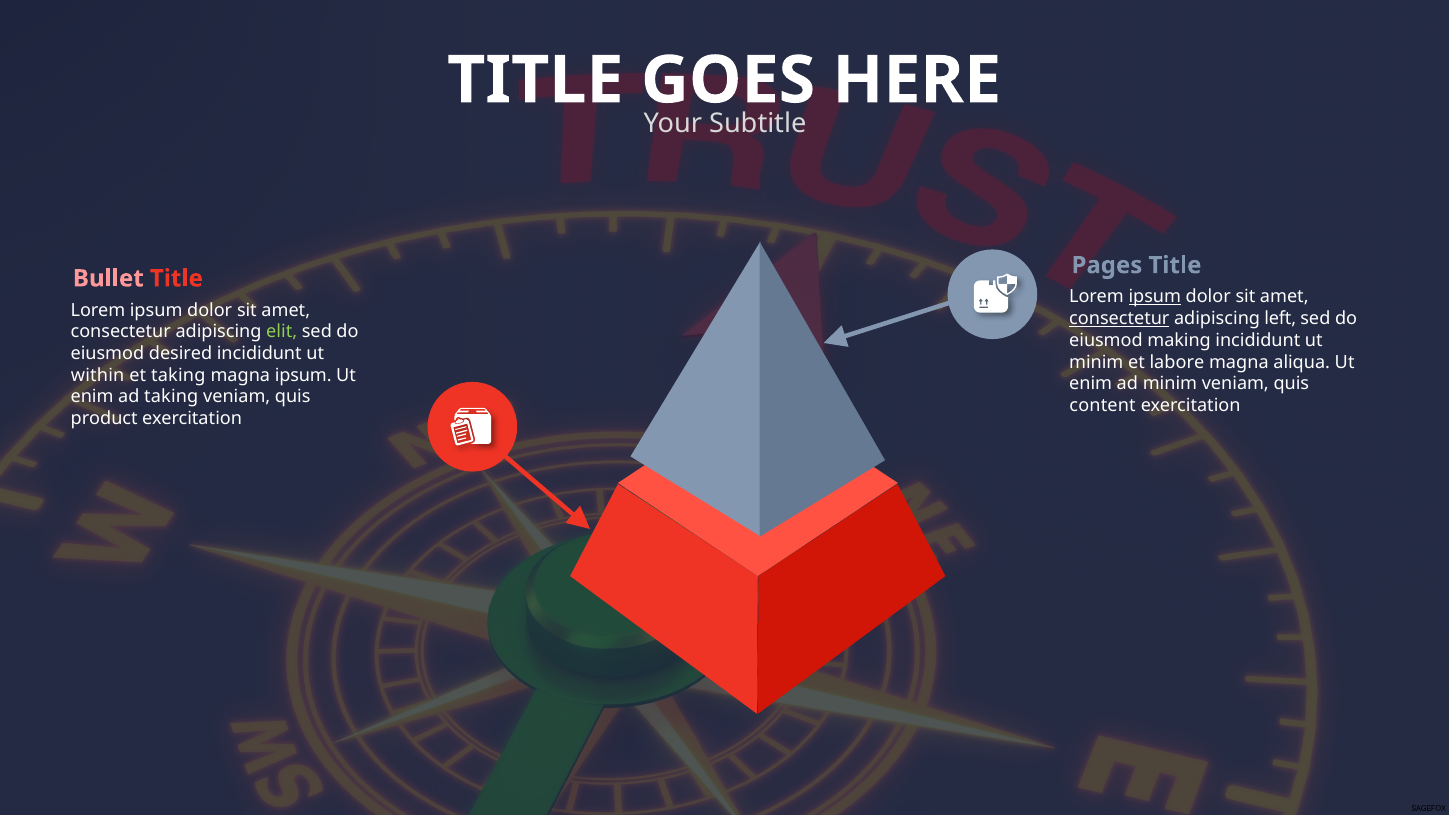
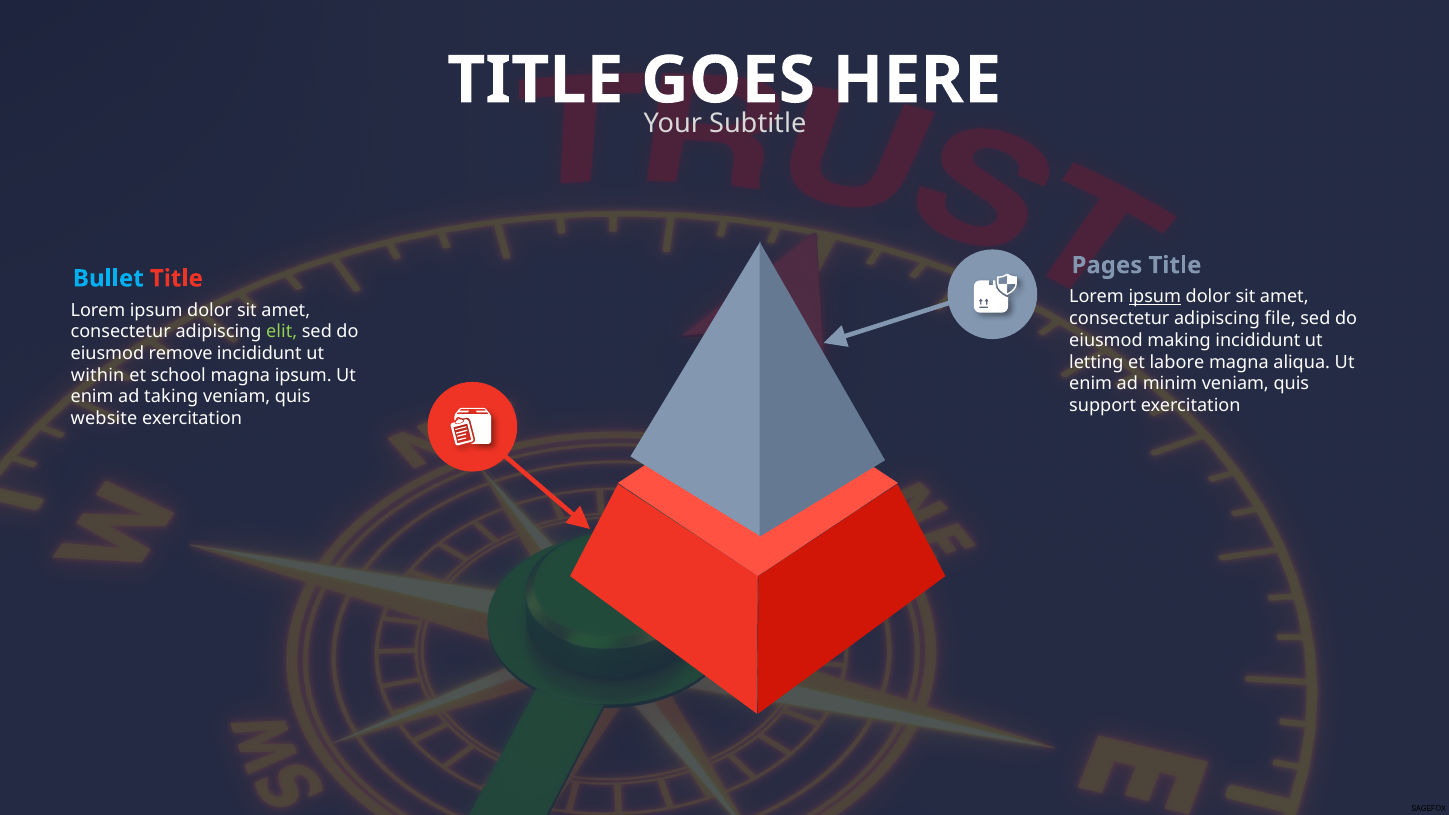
Bullet colour: pink -> light blue (108, 279)
consectetur underline: present -> none (1119, 319)
left: left -> file (1280, 319)
desired: desired -> remove (181, 354)
minim: minim -> letting (1096, 362)
et taking: taking -> school (178, 375)
content: content -> support (1103, 406)
product: product -> website (104, 419)
